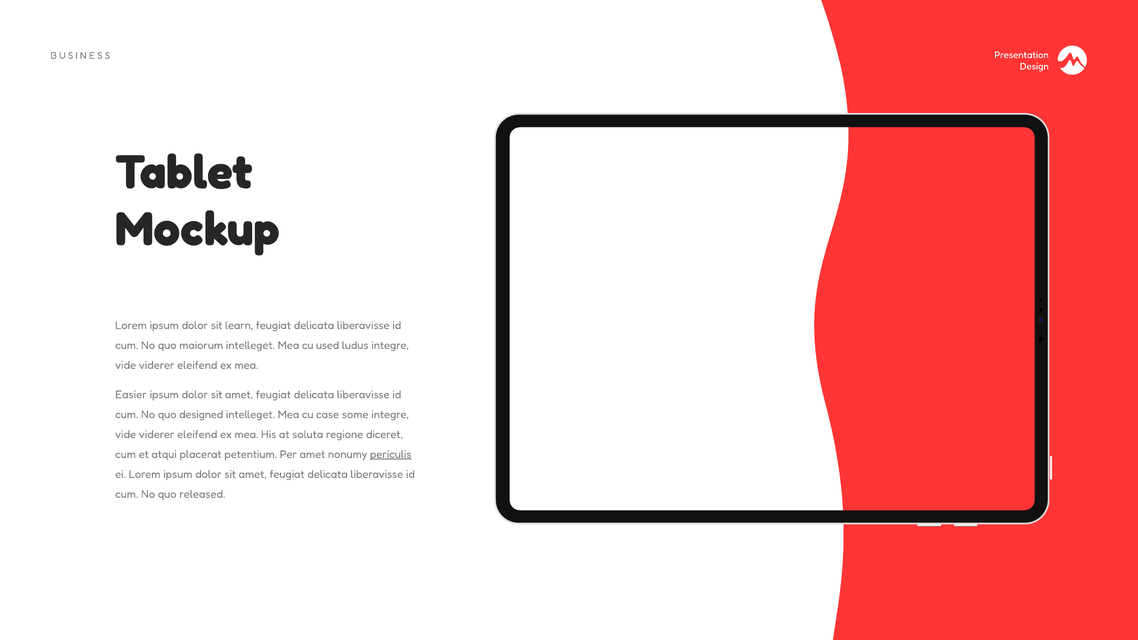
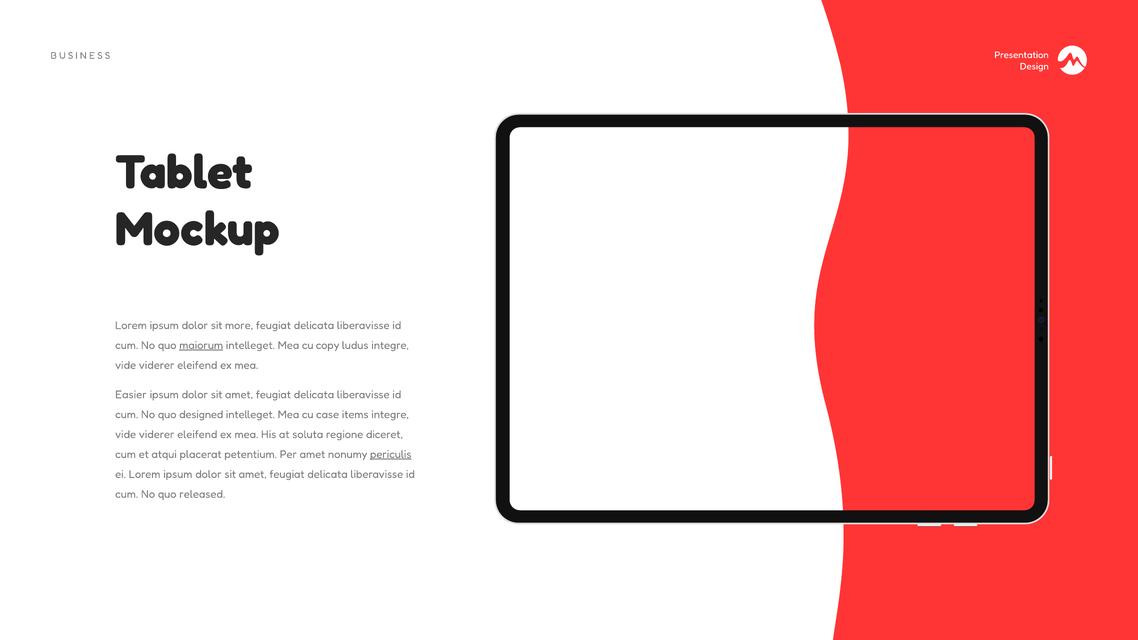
learn: learn -> more (239, 325)
maiorum underline: none -> present (201, 345)
used: used -> copy (328, 345)
some: some -> items (355, 415)
